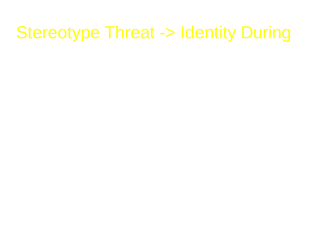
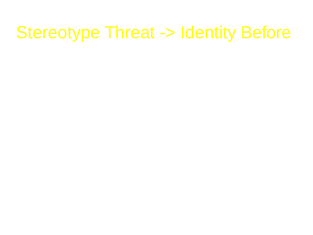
During: During -> Before (266, 33)
